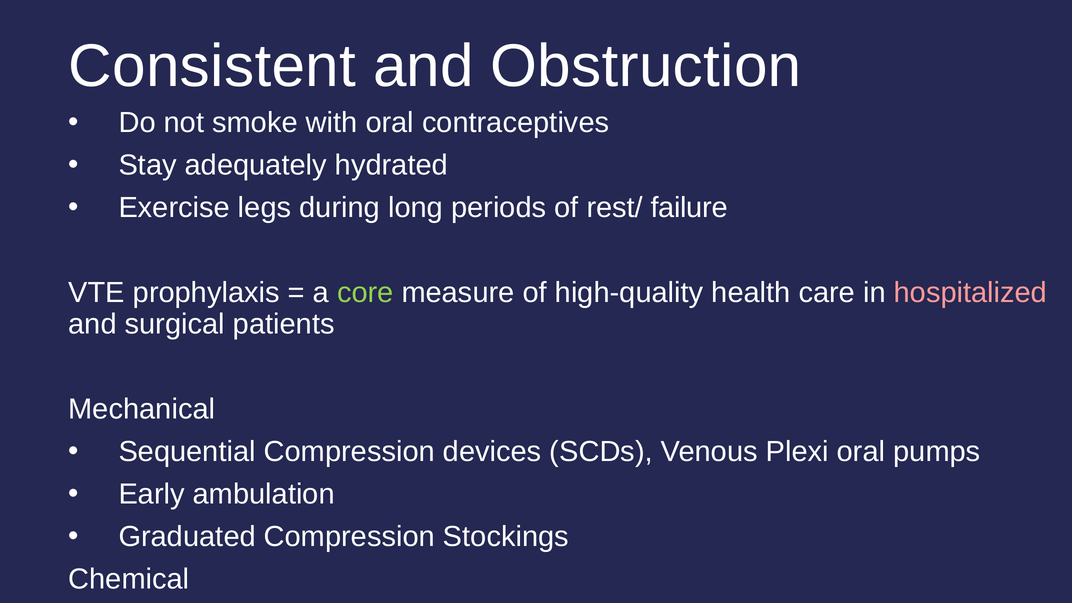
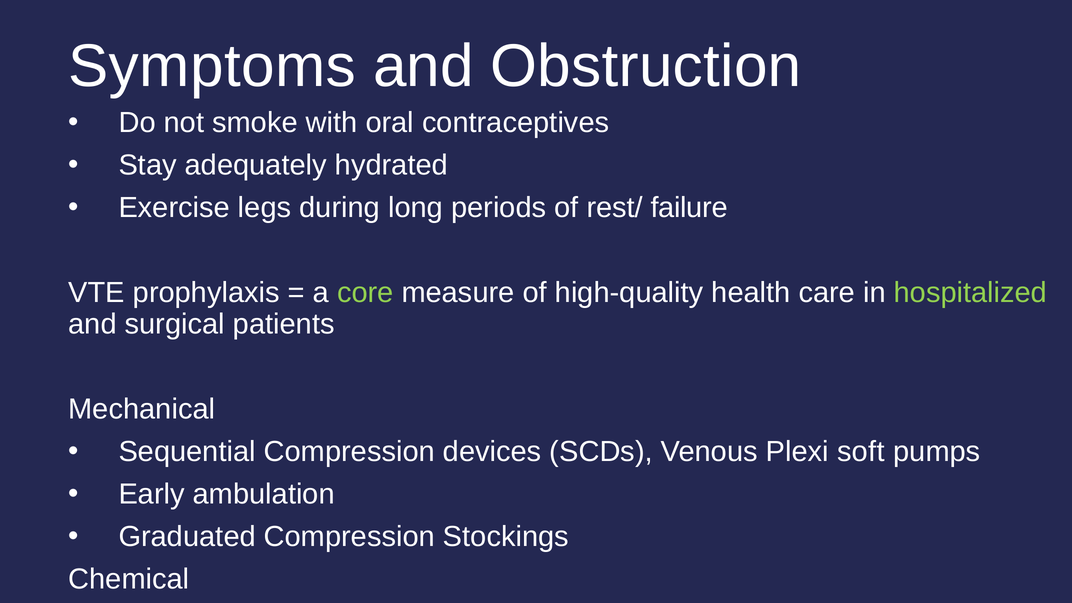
Consistent: Consistent -> Symptoms (212, 66)
hospitalized colour: pink -> light green (970, 293)
Plexi oral: oral -> soft (861, 452)
